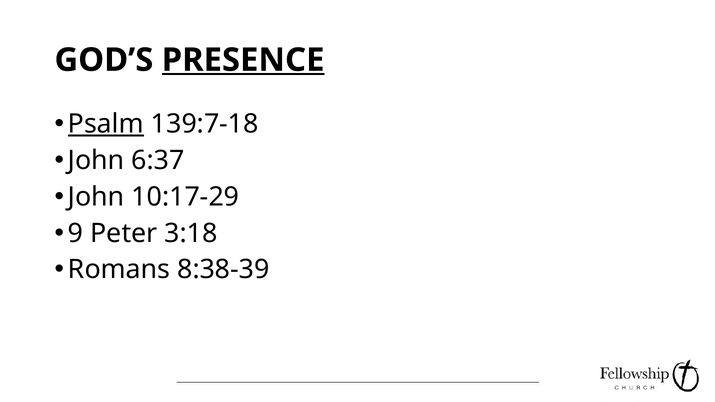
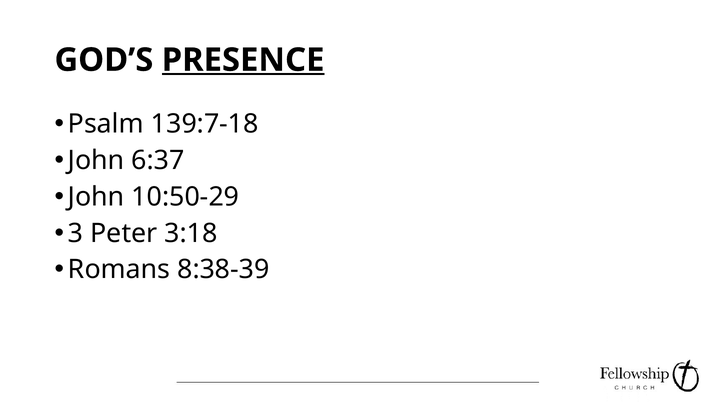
Psalm underline: present -> none (106, 124)
10:17-29: 10:17-29 -> 10:50-29 (185, 197)
9: 9 -> 3 (76, 233)
